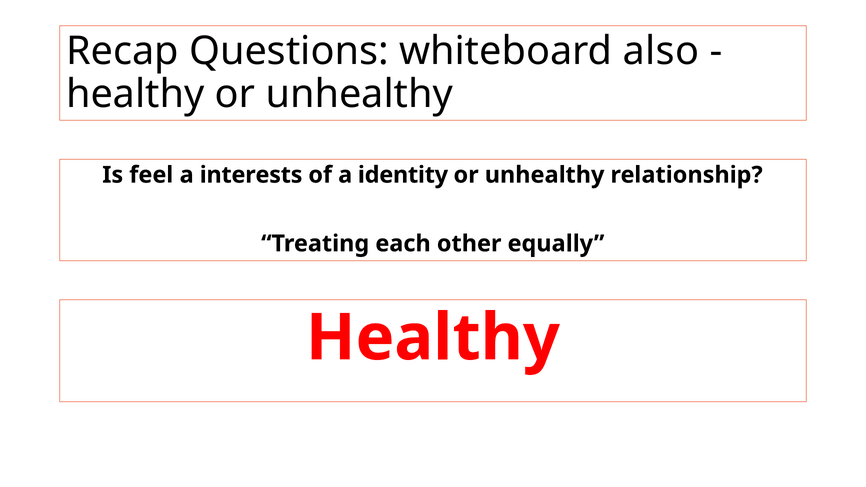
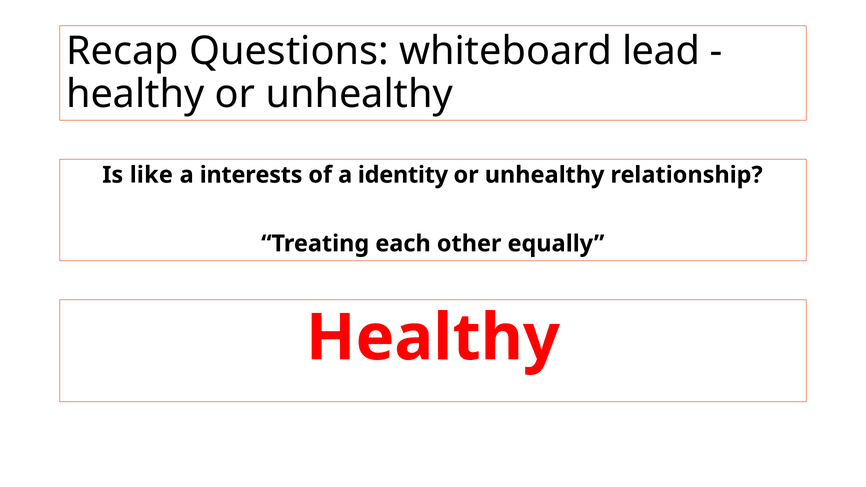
also: also -> lead (661, 51)
feel: feel -> like (151, 175)
